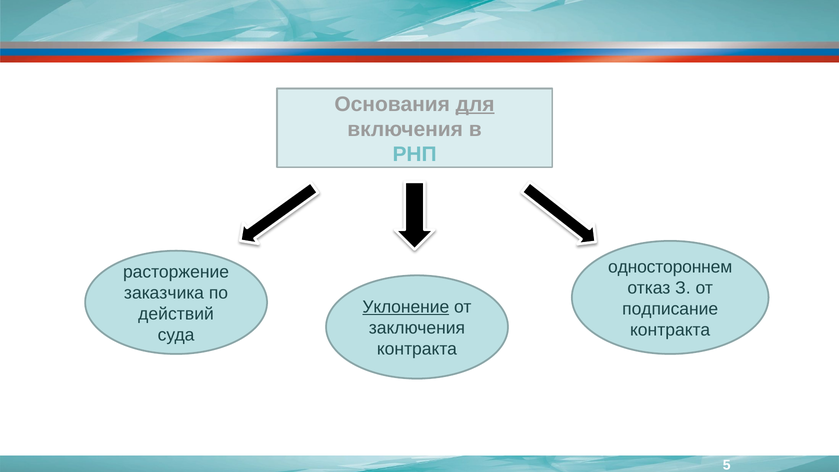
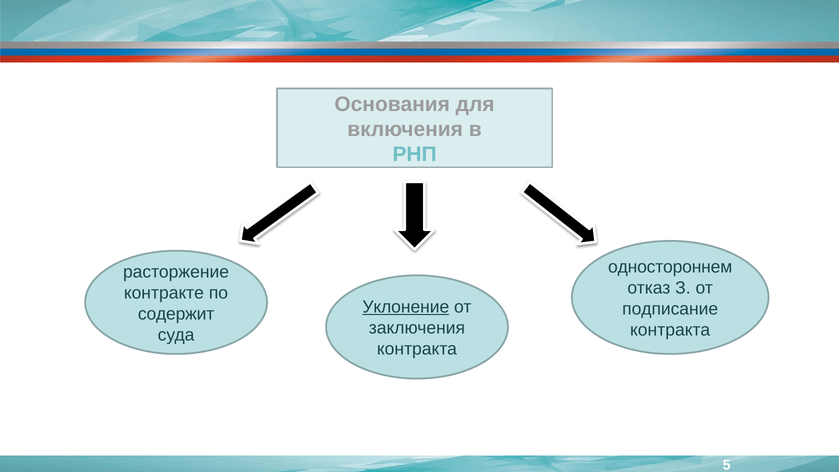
для underline: present -> none (475, 104)
заказчика: заказчика -> контракте (164, 293)
действий: действий -> содержит (176, 314)
